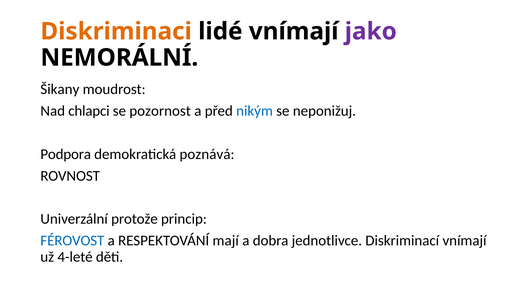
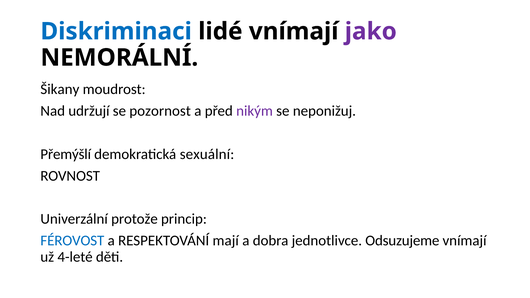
Diskriminaci colour: orange -> blue (116, 31)
chlapci: chlapci -> udržují (89, 111)
nikým colour: blue -> purple (255, 111)
Podpora: Podpora -> Přemýšlí (66, 154)
poznává: poznává -> sexuální (207, 154)
Diskriminací: Diskriminací -> Odsuzujeme (402, 241)
